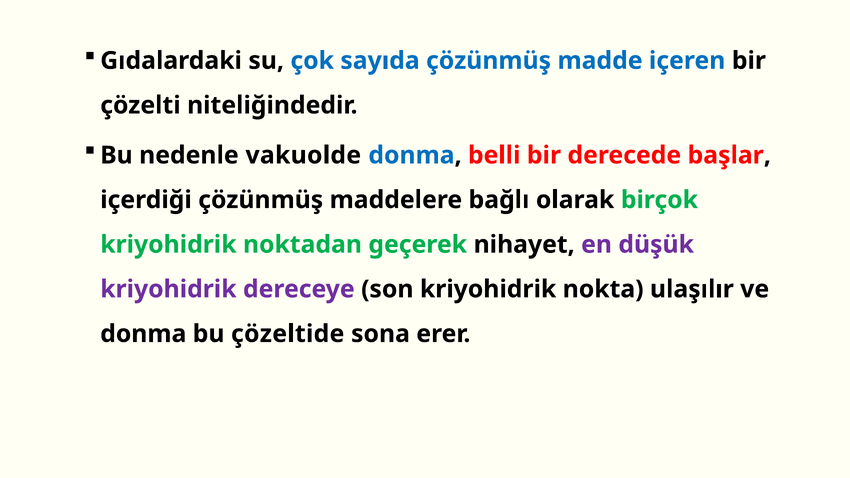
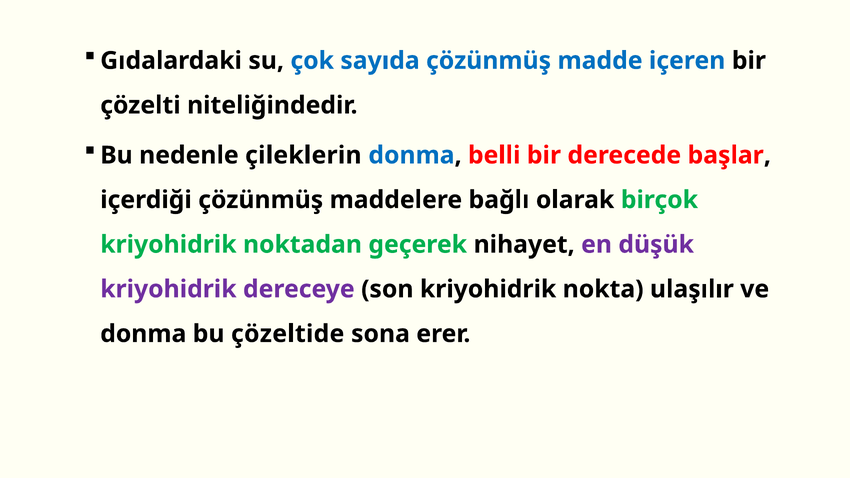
vakuolde: vakuolde -> çileklerin (303, 155)
